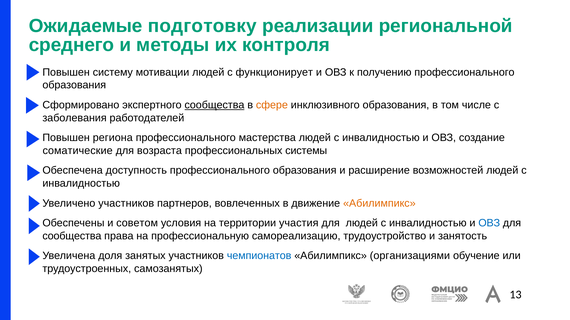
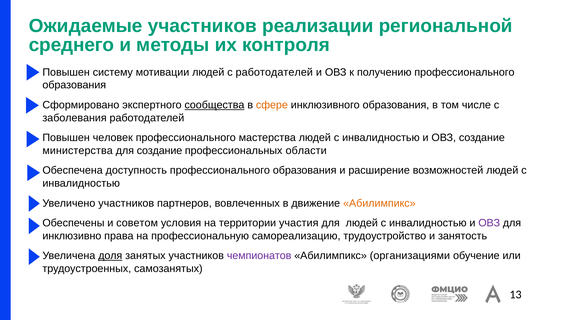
Ожидаемые подготовку: подготовку -> участников (202, 26)
с функционирует: функционирует -> работодателей (274, 72)
региона: региона -> человек (113, 138)
соматические: соматические -> министерства (78, 151)
для возраста: возраста -> создание (160, 151)
системы: системы -> области (306, 151)
ОВЗ colour: blue -> purple (489, 224)
сообщества: сообщества -> инклюзивно (72, 236)
доля underline: none -> present (110, 256)
чемпионатов colour: blue -> purple (259, 256)
